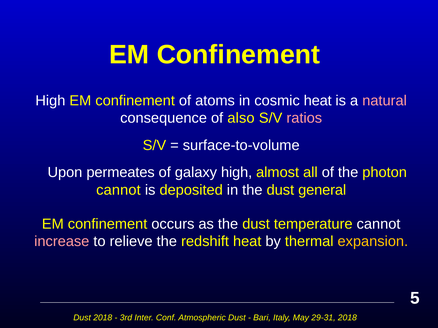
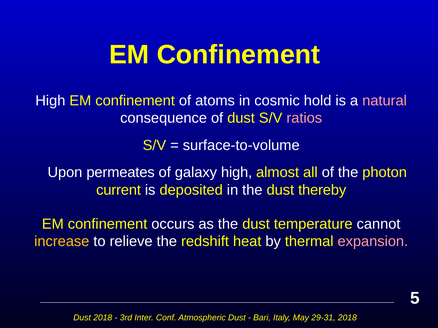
cosmic heat: heat -> hold (318, 101)
of also: also -> dust (241, 118)
cannot: cannot -> current (119, 190)
general: general -> thereby (322, 190)
increase colour: pink -> yellow (62, 242)
expansion colour: yellow -> pink (373, 242)
